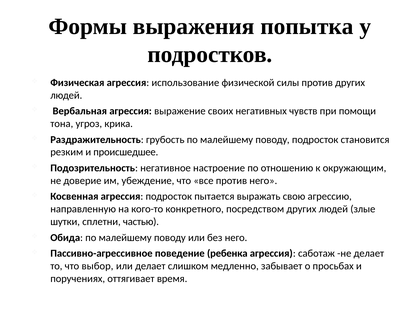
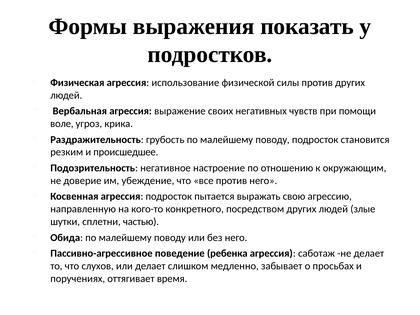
попытка: попытка -> показать (307, 26)
тона: тона -> воле (62, 124)
выбор: выбор -> слухов (98, 266)
